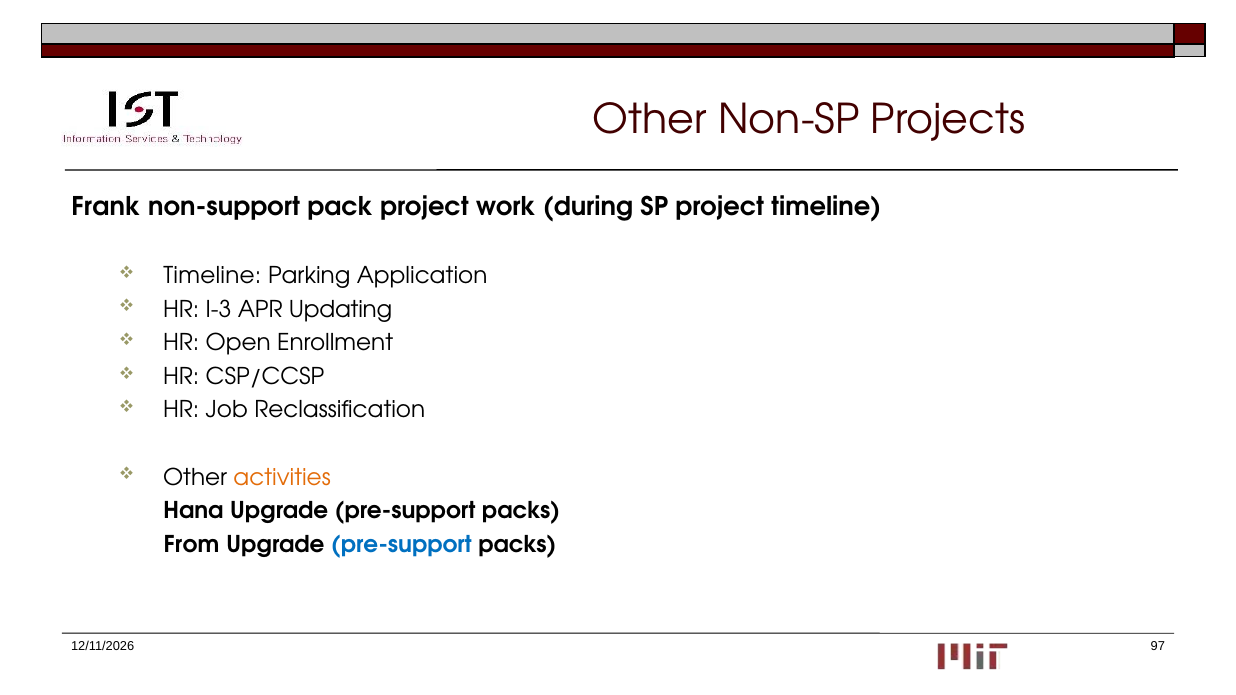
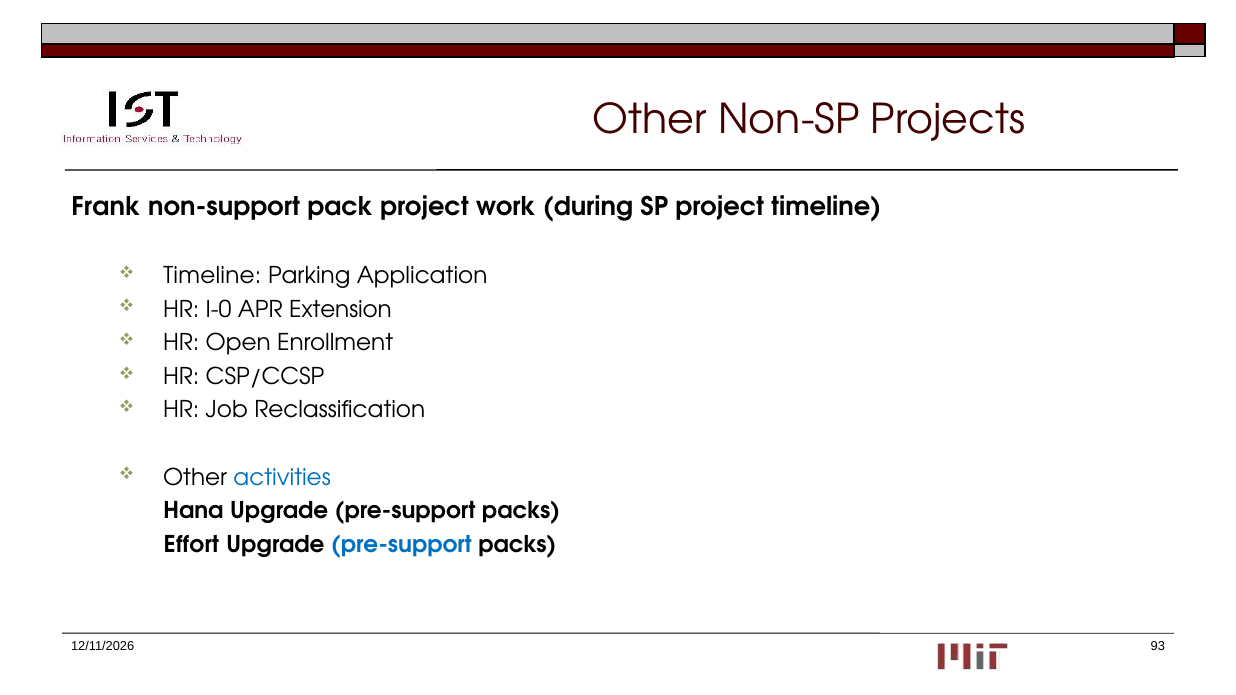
I-3: I-3 -> I-0 (219, 310)
Updating: Updating -> Extension (341, 310)
activities colour: orange -> blue (282, 478)
From: From -> Effort (191, 545)
97: 97 -> 93 (1158, 647)
